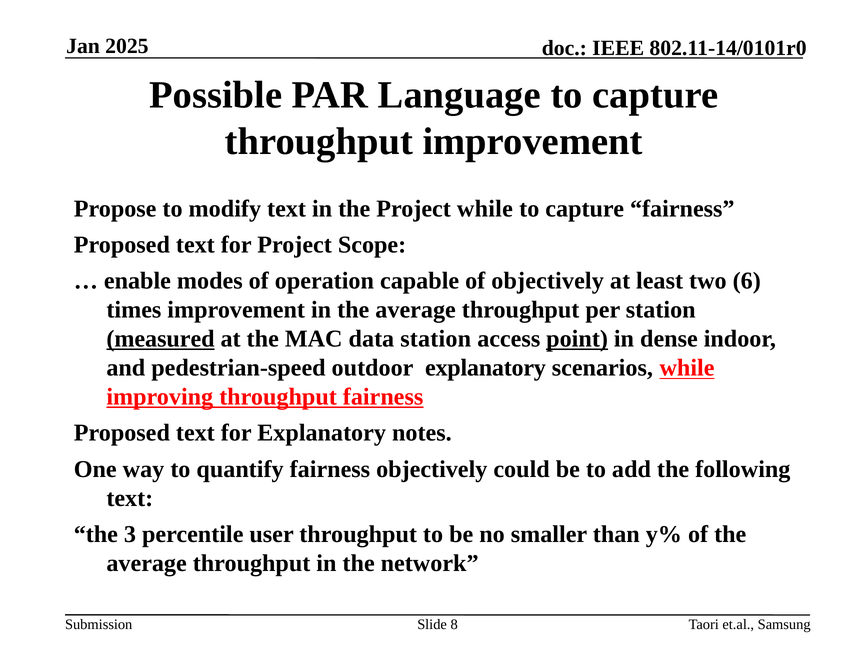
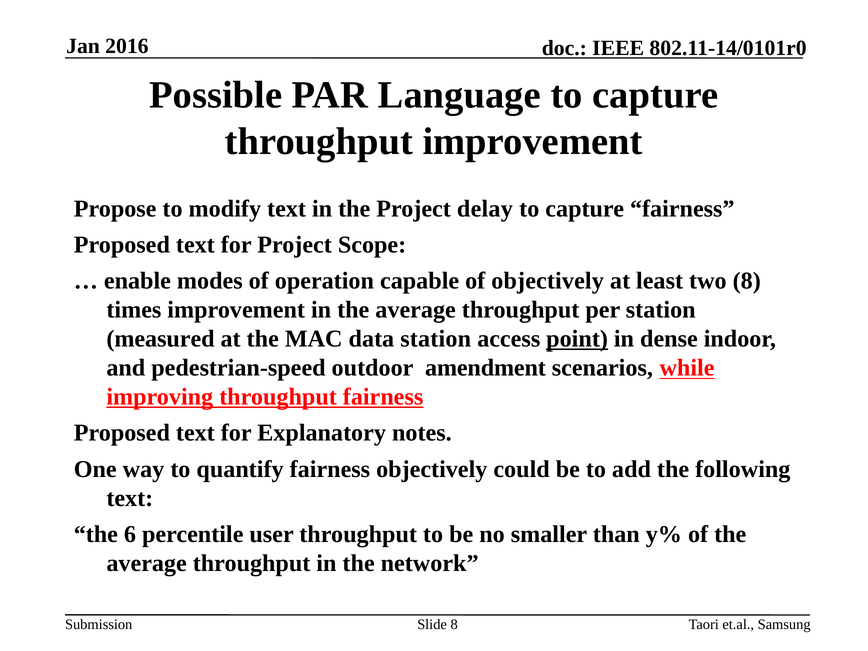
2025: 2025 -> 2016 (127, 46)
Project while: while -> delay (485, 209)
two 6: 6 -> 8 (747, 281)
measured underline: present -> none (160, 339)
outdoor explanatory: explanatory -> amendment (485, 368)
3: 3 -> 6 (130, 534)
